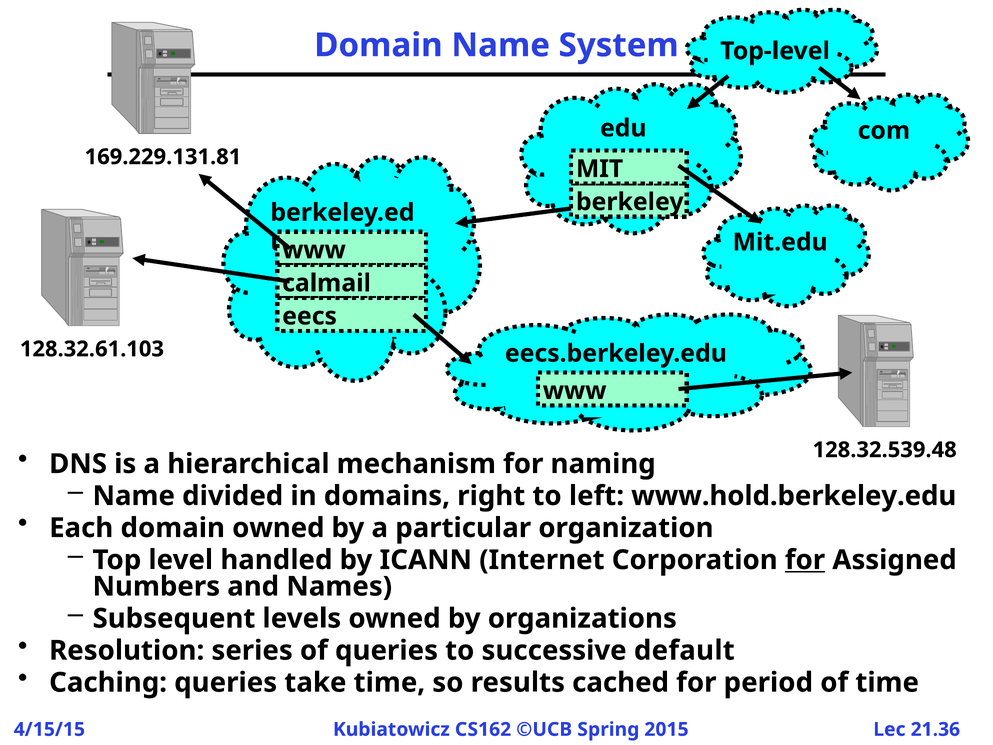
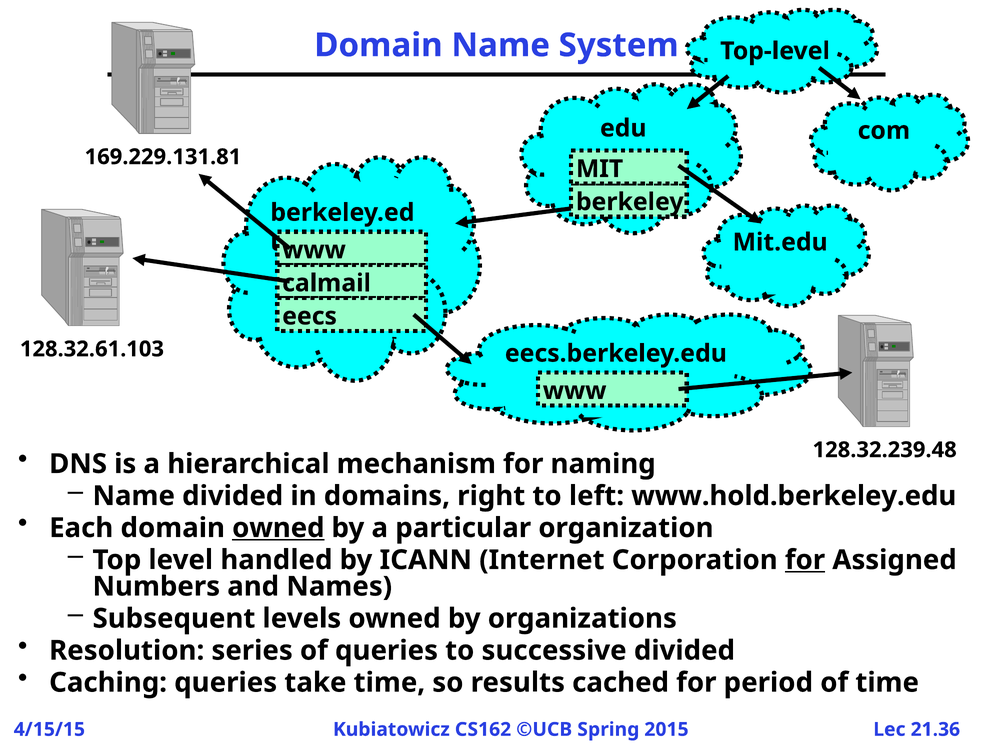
128.32.539.48: 128.32.539.48 -> 128.32.239.48 (885, 450)
owned underline: none -> present (278, 528)
successive default: default -> divided (684, 650)
